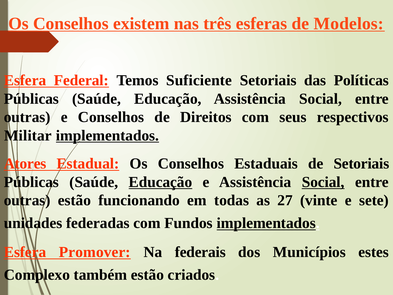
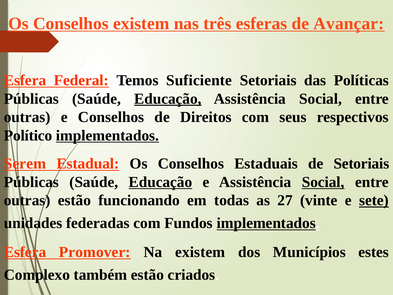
Modelos: Modelos -> Avançar (349, 23)
Educação underline: none -> present (168, 99)
Militar: Militar -> Político (28, 135)
Atores: Atores -> Serem (25, 164)
sete underline: none -> present (374, 200)
Na federais: federais -> existem (200, 252)
